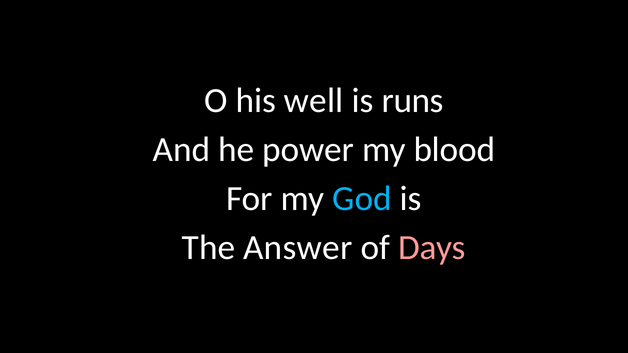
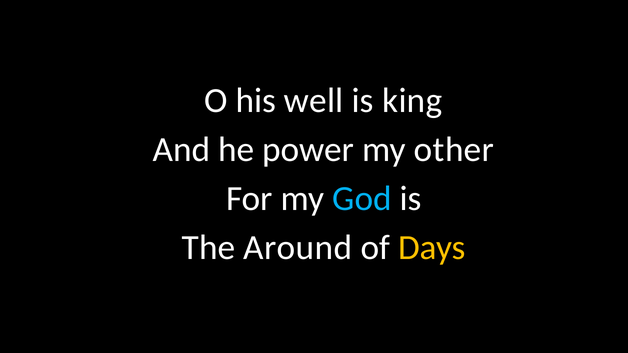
runs: runs -> king (412, 101)
blood: blood -> other (454, 150)
Answer: Answer -> Around (298, 248)
Days colour: pink -> yellow (432, 248)
